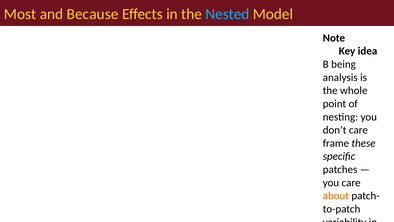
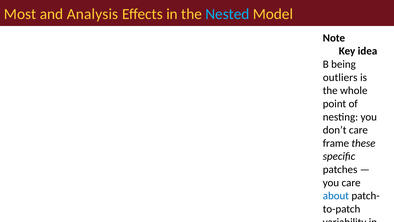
Because: Because -> Analysis (93, 14)
analysis: analysis -> outliers (340, 77)
about colour: orange -> blue (336, 196)
